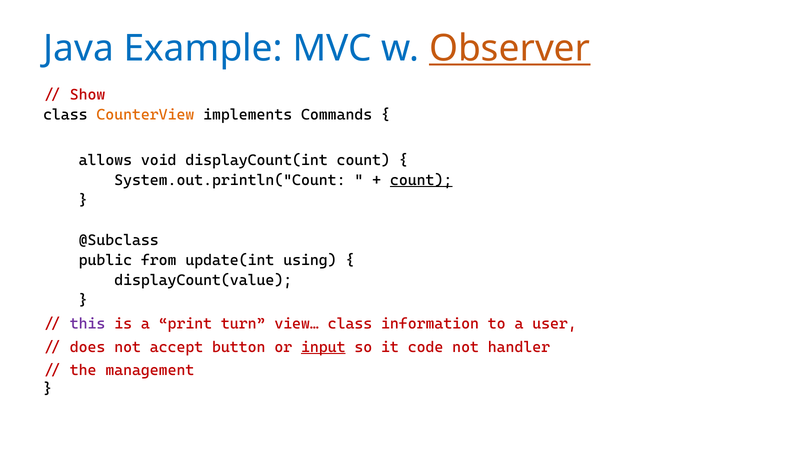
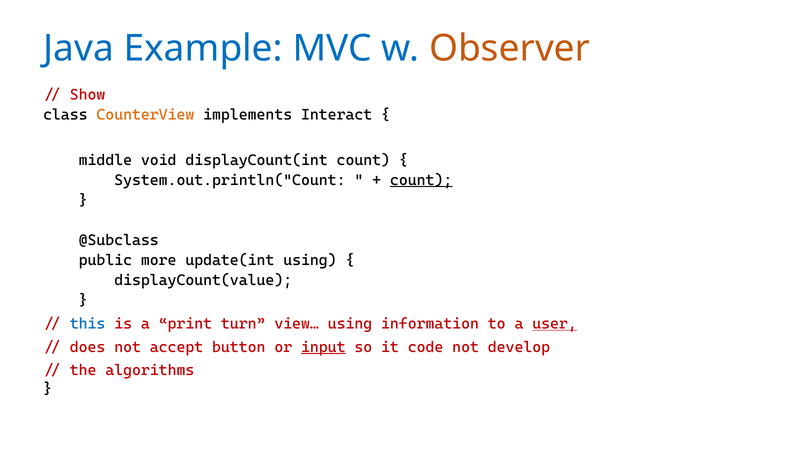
Observer underline: present -> none (510, 49)
Commands: Commands -> Interact (337, 115)
allows: allows -> middle (105, 160)
from: from -> more (159, 260)
this colour: purple -> blue (88, 324)
view… class: class -> using (350, 324)
user underline: none -> present (555, 324)
handler: handler -> develop (519, 347)
management: management -> algorithms (150, 371)
